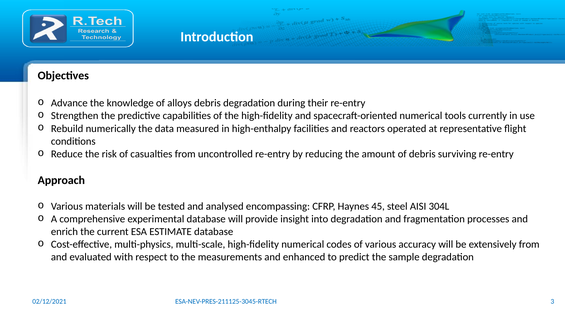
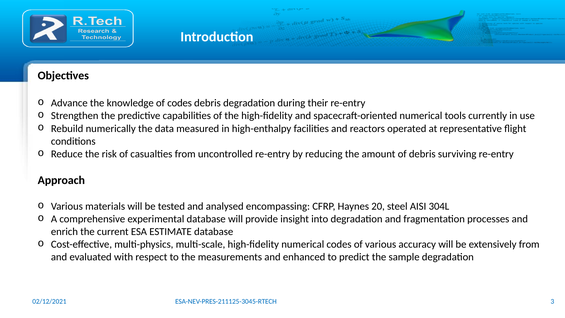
of alloys: alloys -> codes (180, 103)
45: 45 -> 20 (378, 206)
